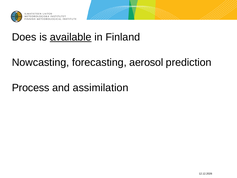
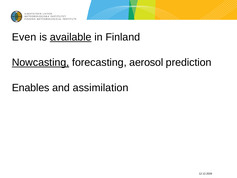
Does: Does -> Even (24, 37)
Nowcasting underline: none -> present (41, 62)
Process: Process -> Enables (31, 88)
